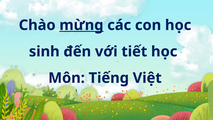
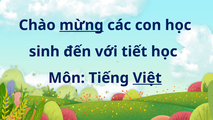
Việt underline: none -> present (147, 78)
